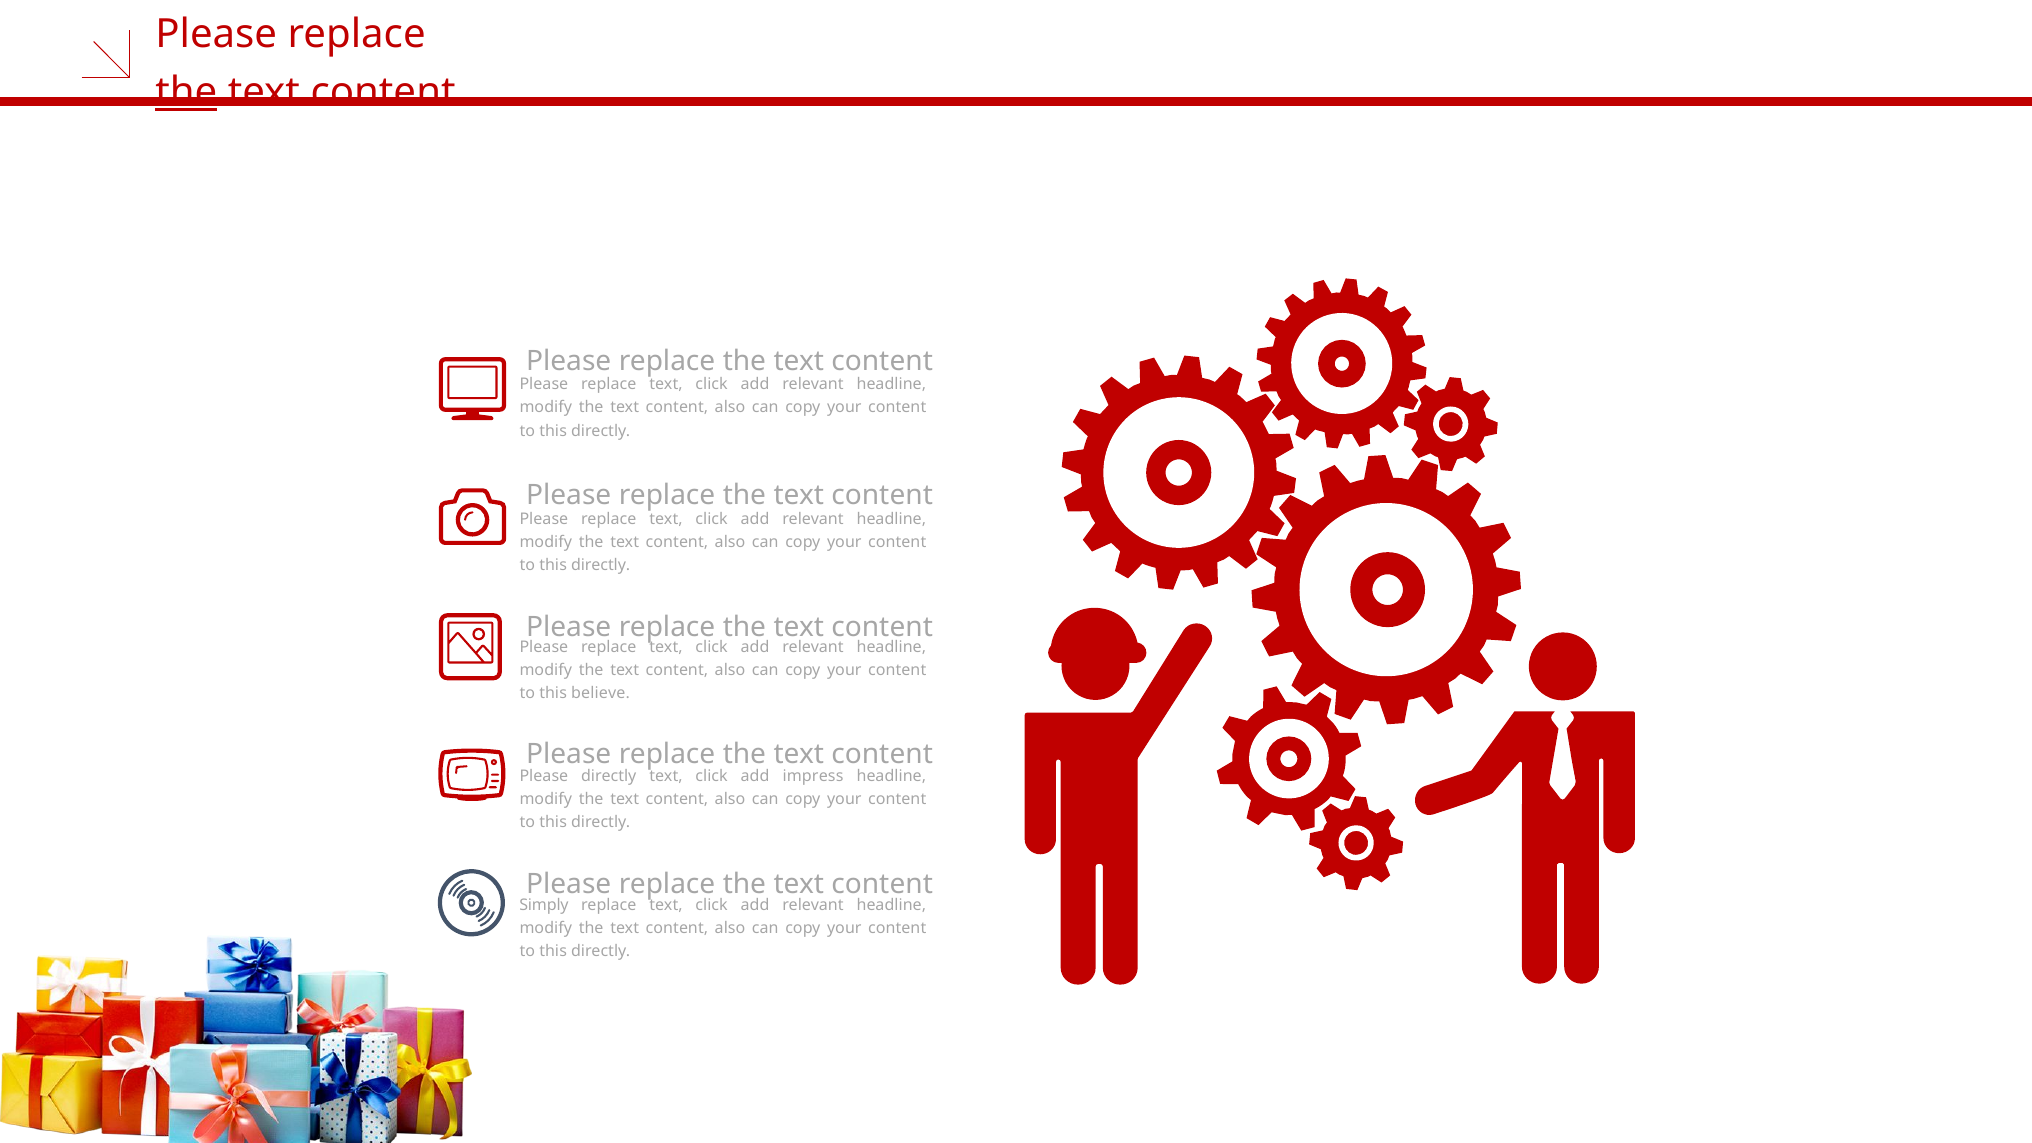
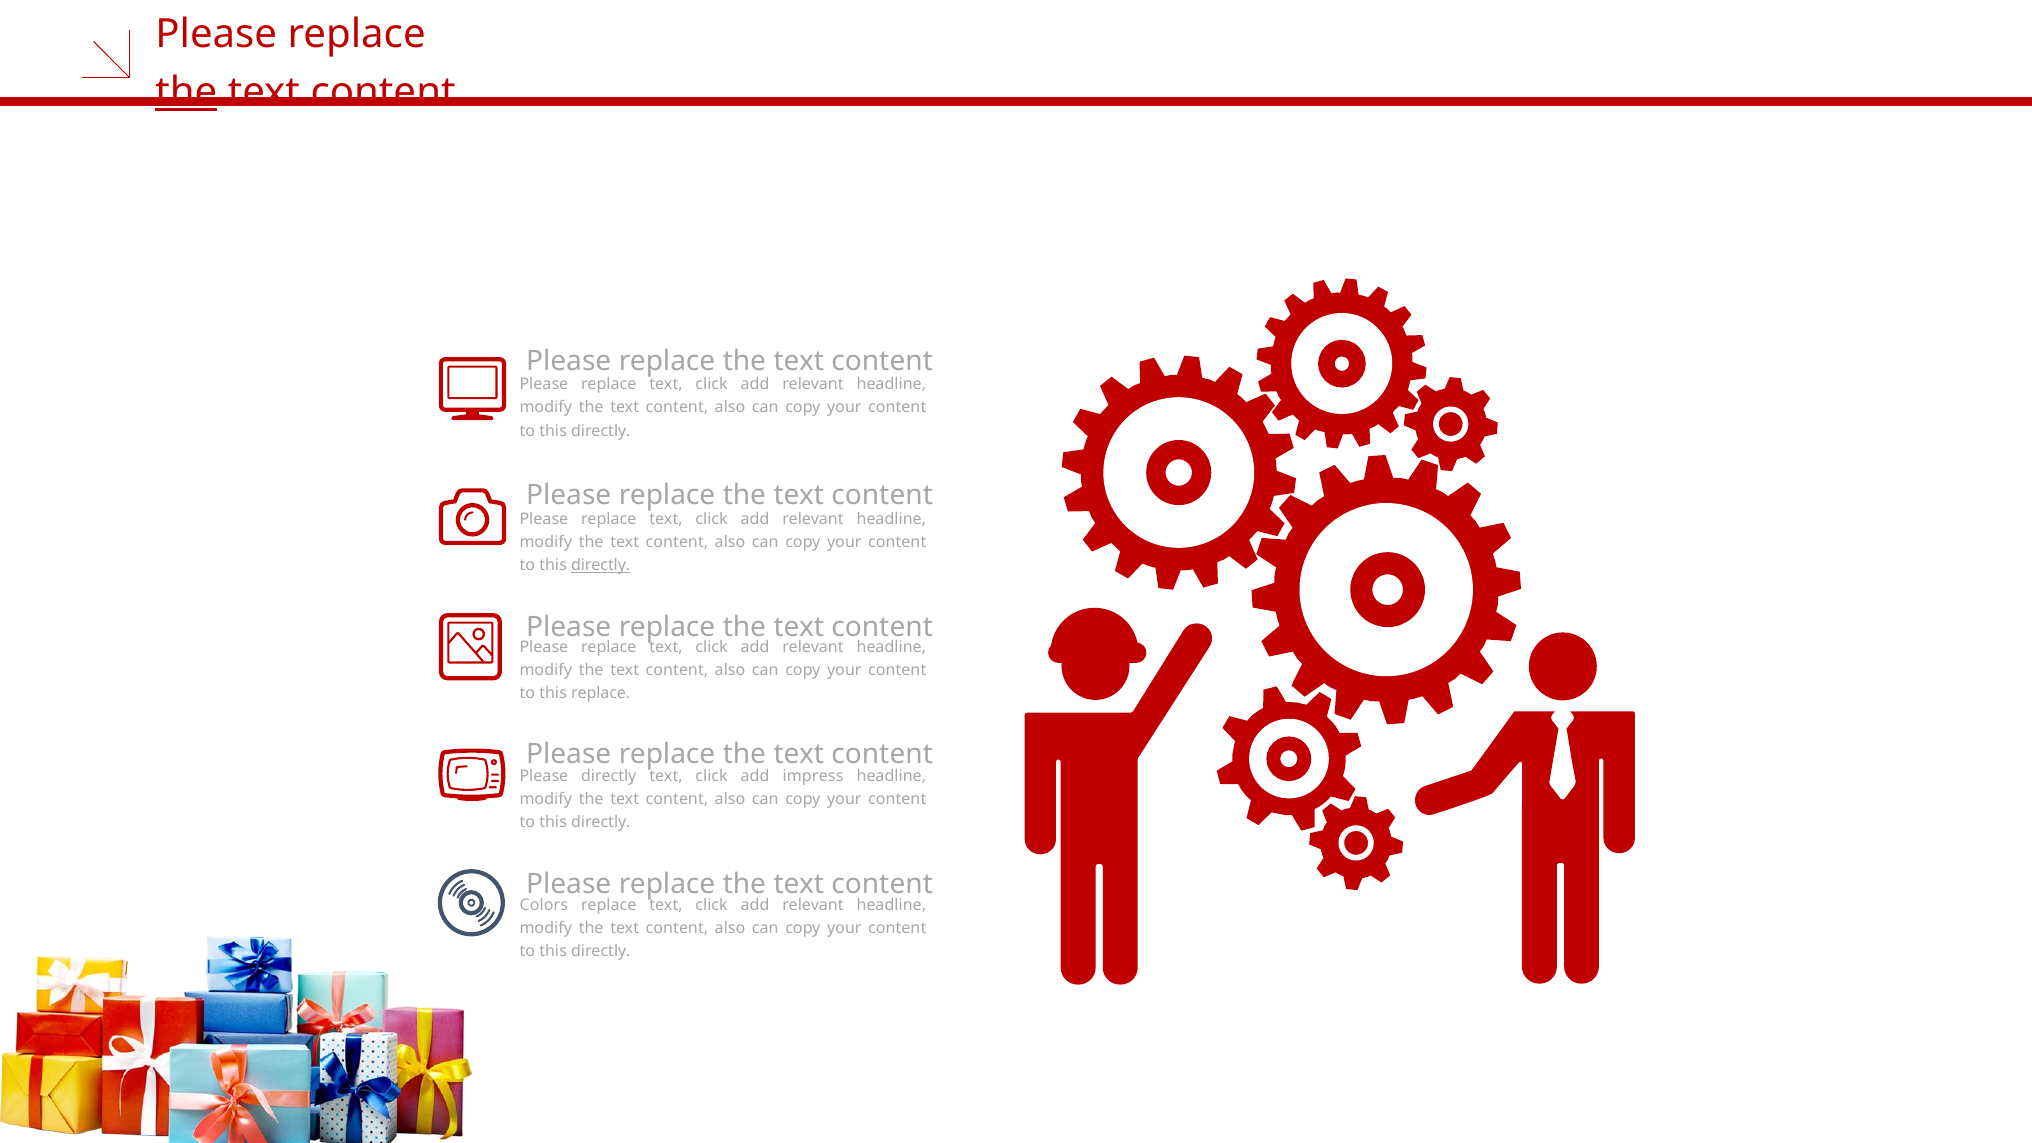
directly underline: none -> present (601, 565)
this believe: believe -> replace (601, 693)
Simply: Simply -> Colors (544, 905)
